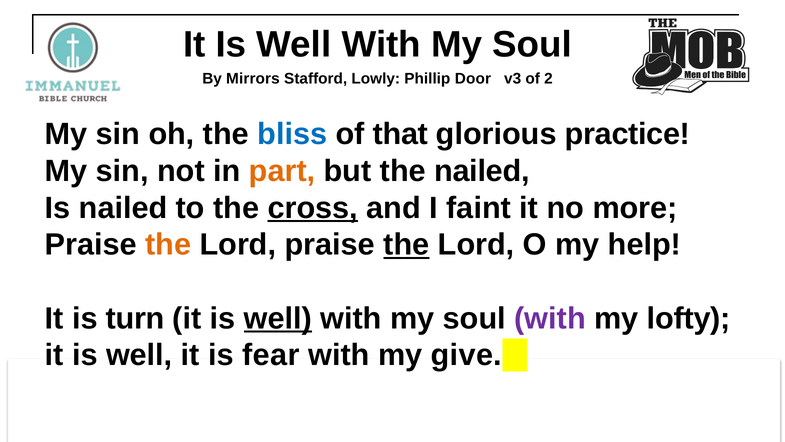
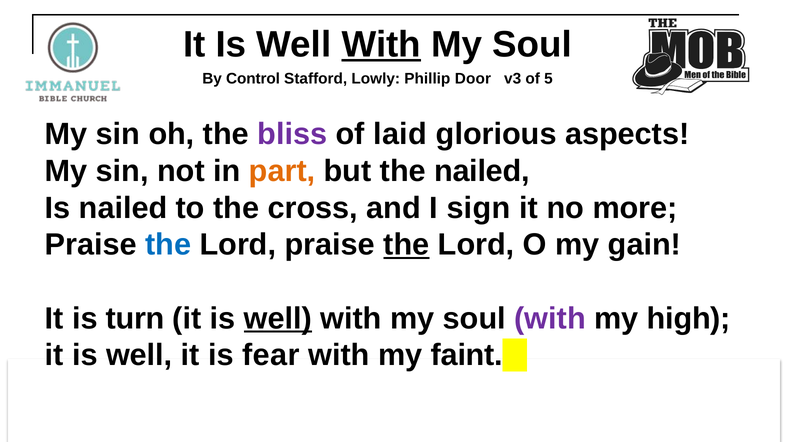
With underline: none -> present (381, 44)
Mirrors: Mirrors -> Control (253, 78)
2: 2 -> 5 (548, 78)
bliss colour: blue -> purple (292, 134)
that: that -> laid (400, 134)
practice: practice -> aspects (627, 134)
cross underline: present -> none (313, 208)
faint: faint -> sign (478, 208)
the colour: orange -> blue (168, 245)
help: help -> gain (644, 245)
lofty: lofty -> high (689, 318)
give: give -> faint (467, 355)
